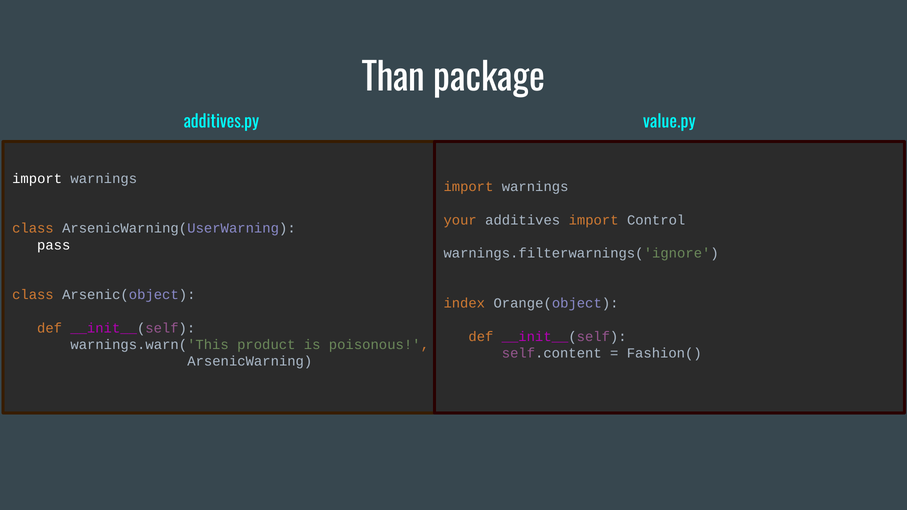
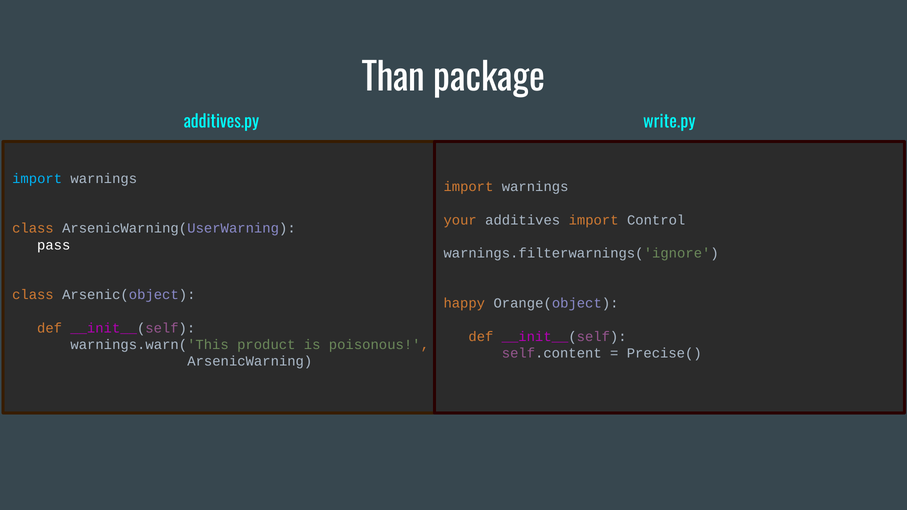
value.py: value.py -> write.py (669, 122)
import colour: white -> light blue (37, 179)
index: index -> happy (464, 303)
Fashion(: Fashion( -> Precise( (664, 353)
